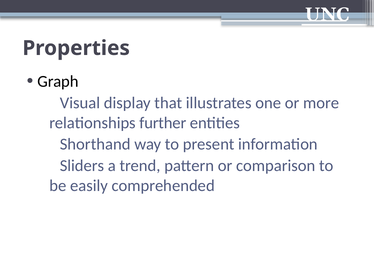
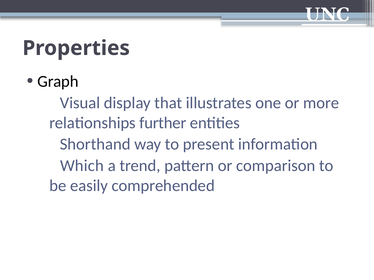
Sliders: Sliders -> Which (82, 166)
